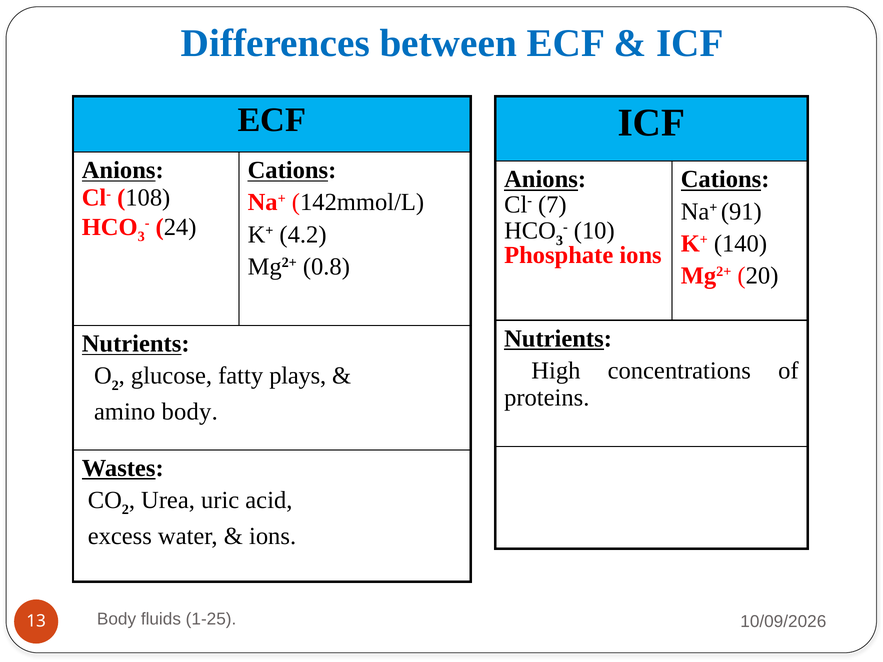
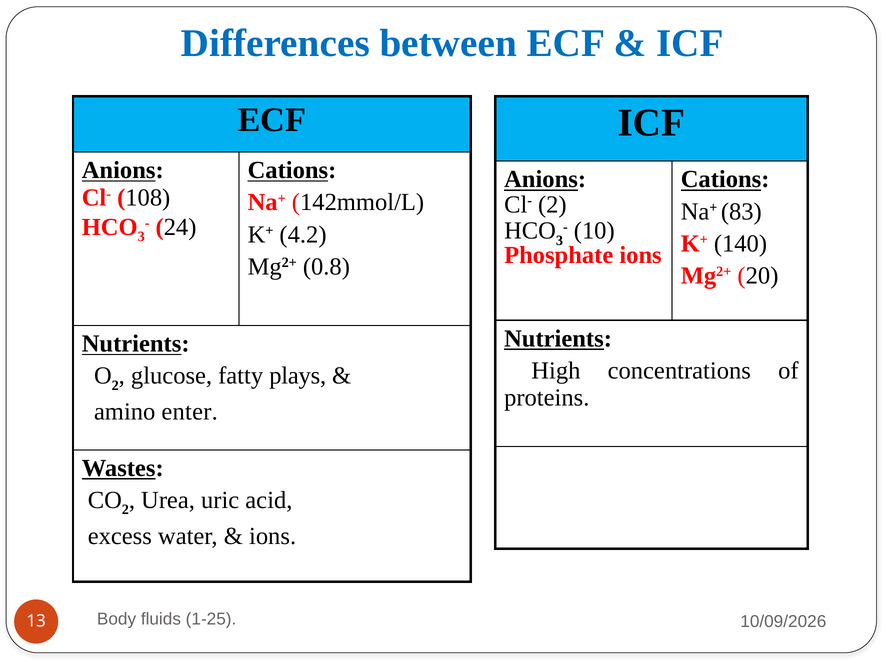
Cl- 7: 7 -> 2 (552, 205)
91: 91 -> 83 (741, 212)
amino body: body -> enter (190, 412)
